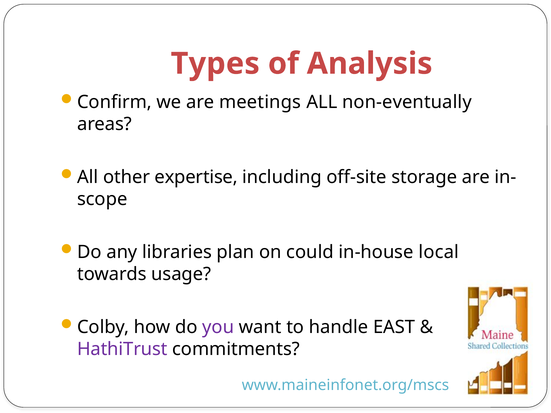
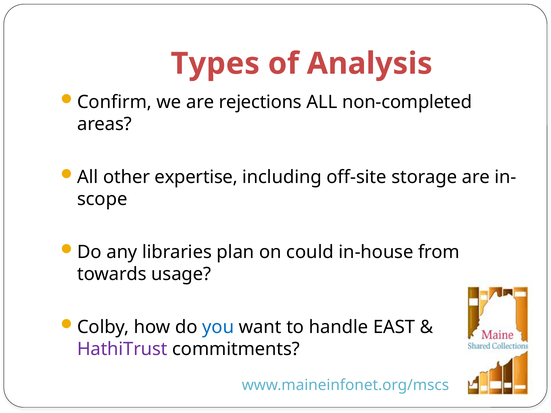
meetings: meetings -> rejections (260, 102)
non-eventually: non-eventually -> non-completed (407, 102)
local: local -> from (439, 252)
you colour: purple -> blue (218, 327)
